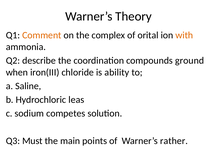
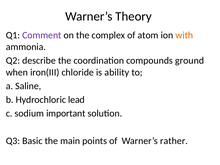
Comment colour: orange -> purple (42, 35)
orital: orital -> atom (148, 35)
leas: leas -> lead (76, 100)
competes: competes -> important (66, 113)
Must: Must -> Basic (32, 141)
